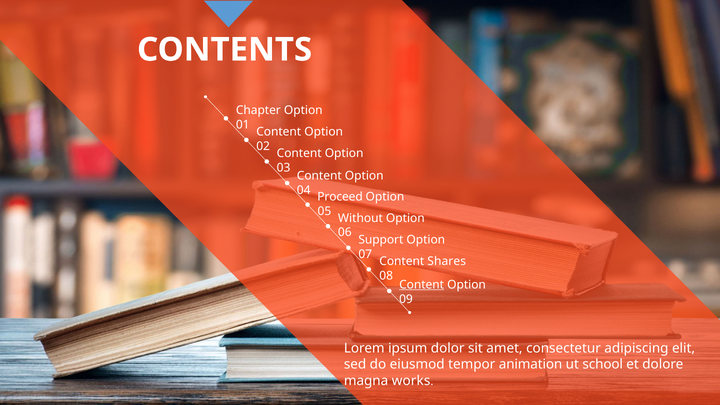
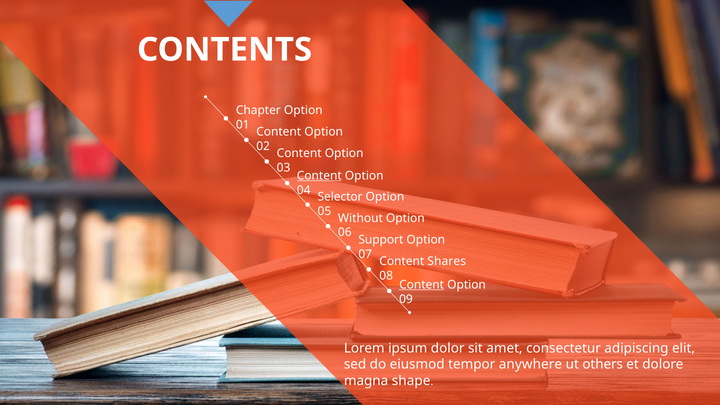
Content underline: none -> present (319, 176)
Proceed: Proceed -> Selector (340, 197)
animation: animation -> anywhere (530, 365)
school: school -> others (603, 365)
works: works -> shape (411, 381)
